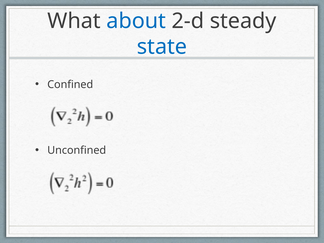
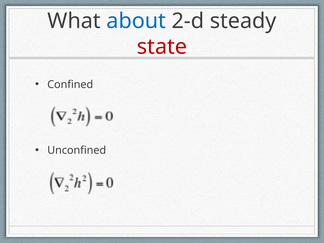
state colour: blue -> red (162, 47)
